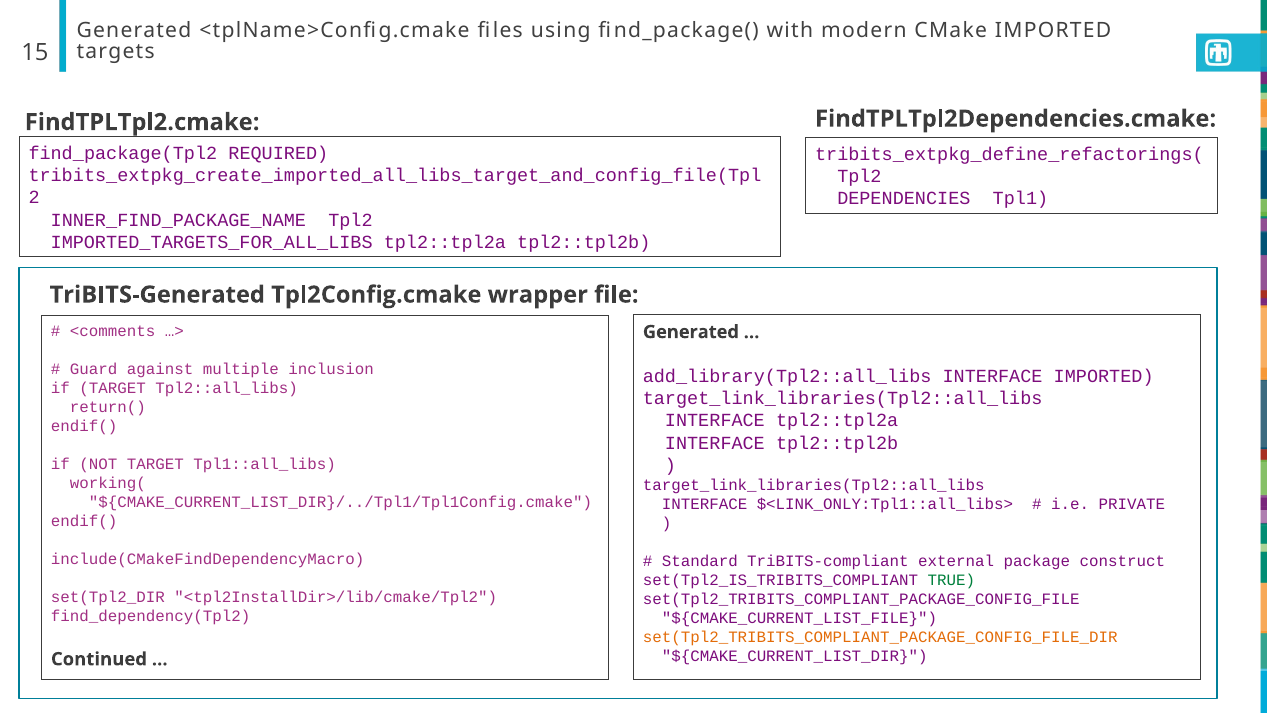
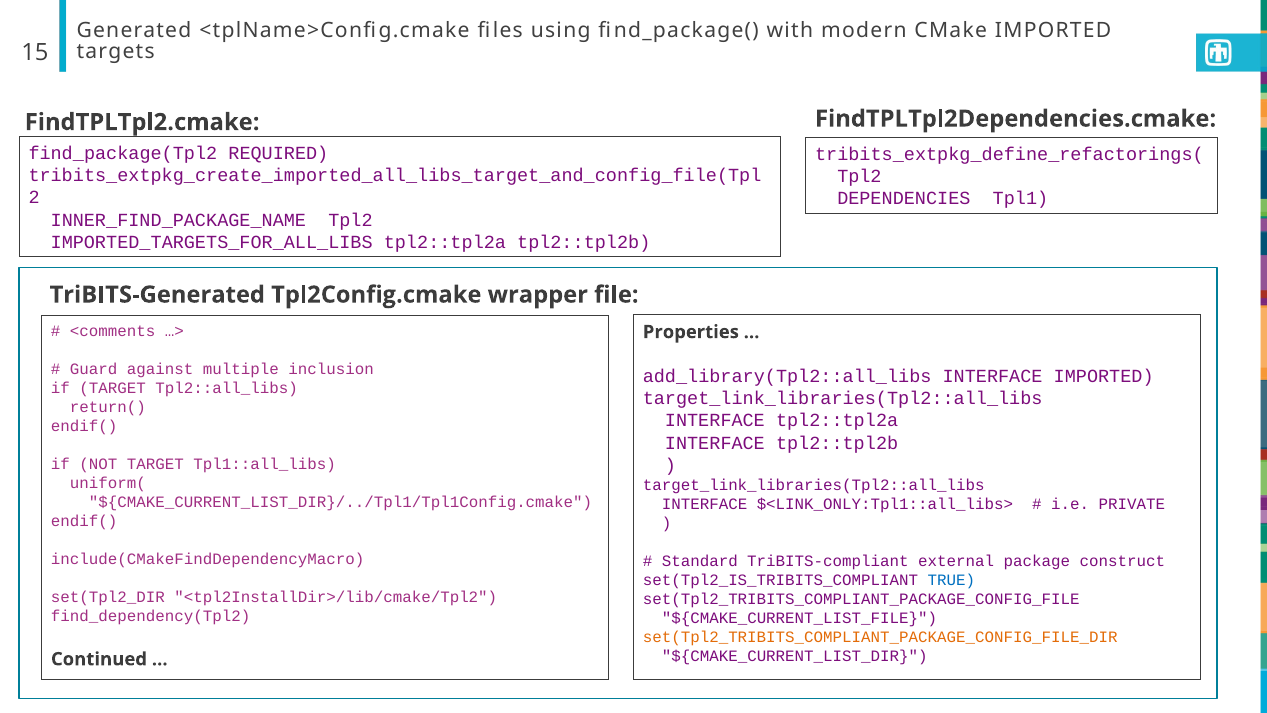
Generated: Generated -> Properties (691, 332)
working(: working( -> uniform( (108, 483)
TRUE colour: green -> blue (951, 580)
